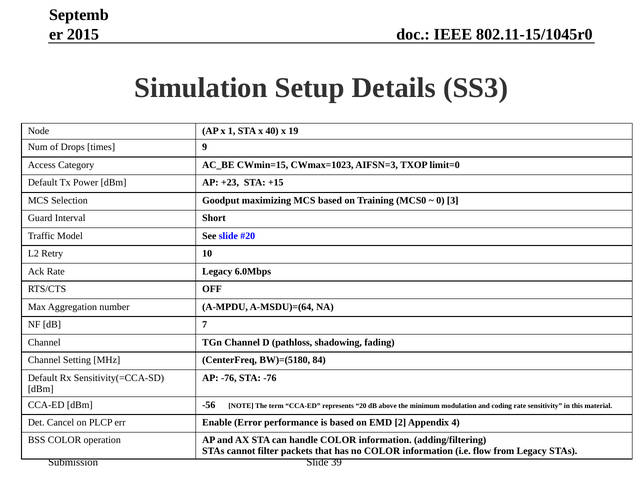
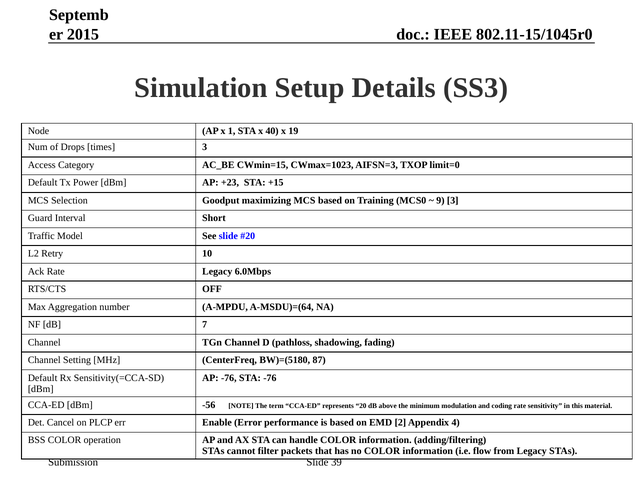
times 9: 9 -> 3 (205, 147)
0: 0 -> 9 (440, 201)
84: 84 -> 87 (319, 360)
